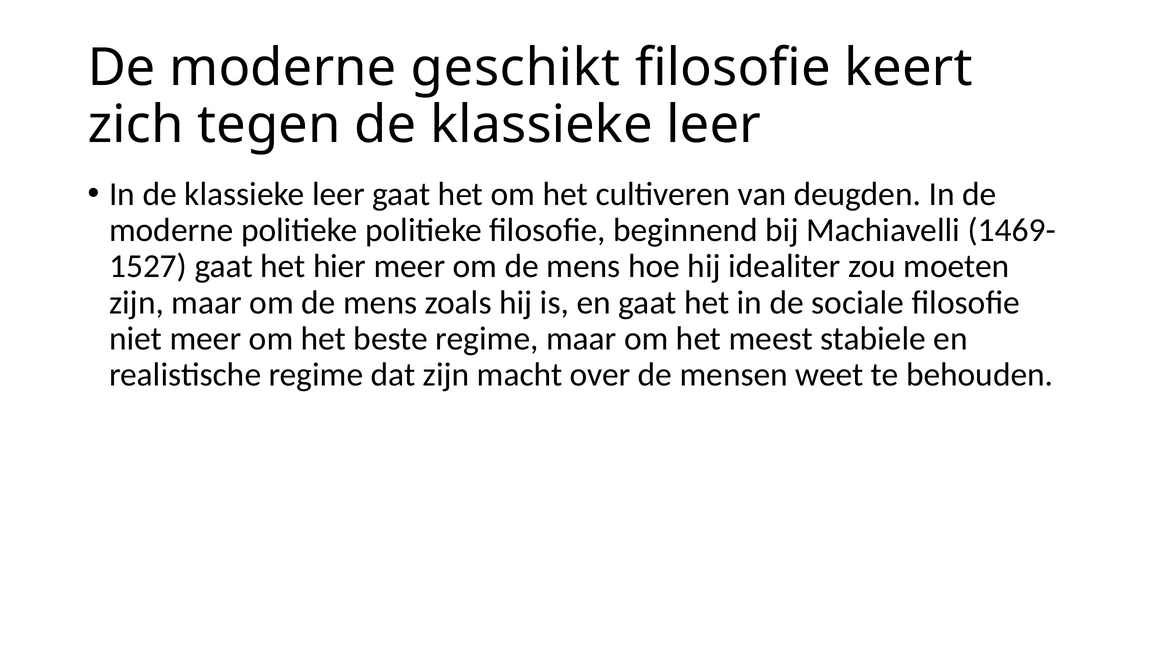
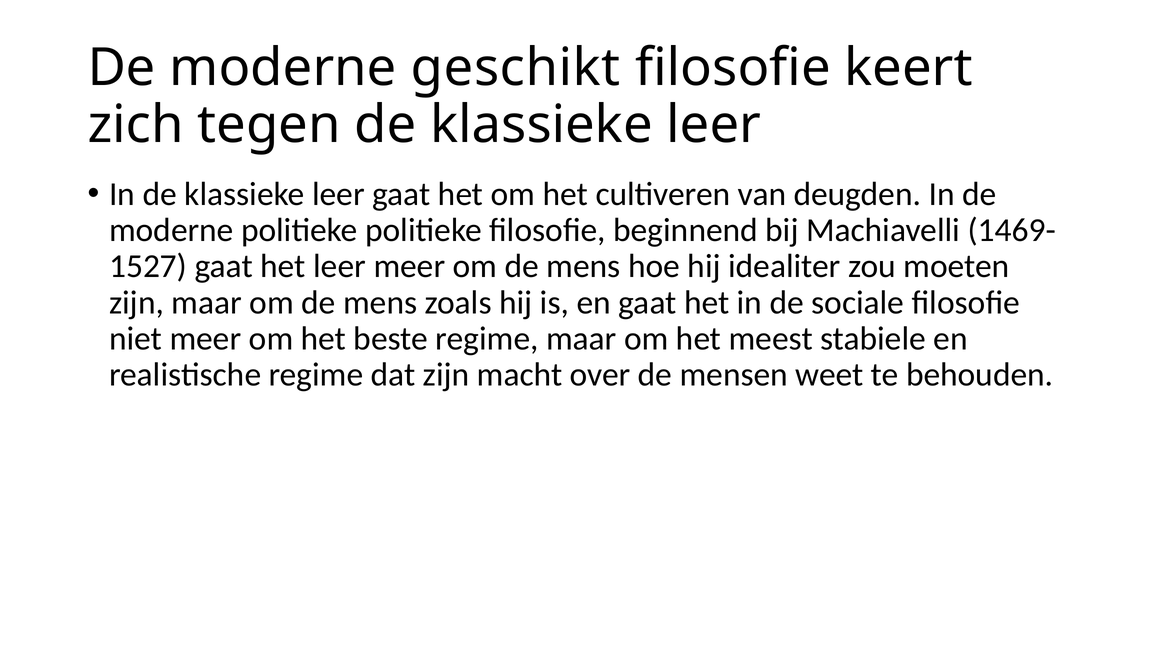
het hier: hier -> leer (339, 266)
